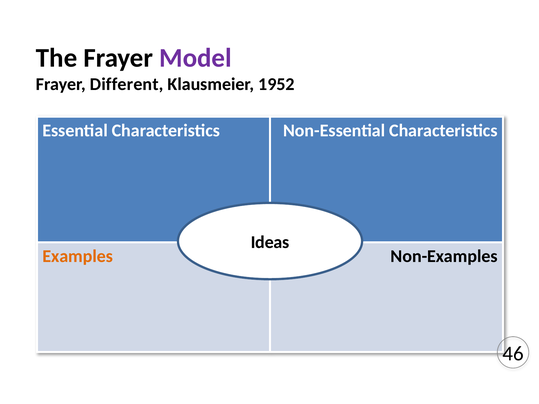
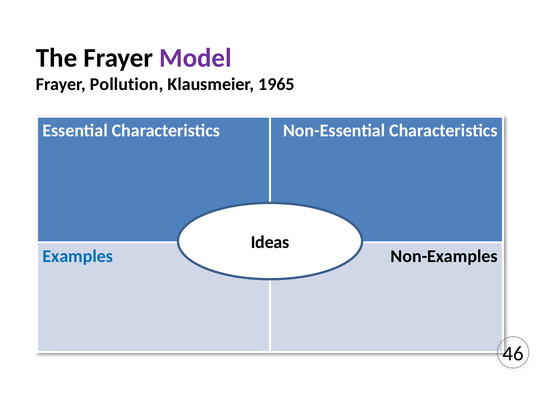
Different: Different -> Pollution (127, 84)
1952: 1952 -> 1965 (276, 84)
Examples colour: orange -> blue (78, 256)
